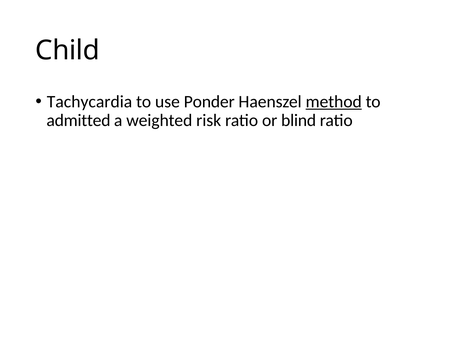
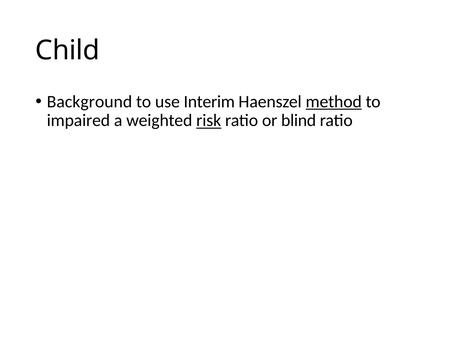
Tachycardia: Tachycardia -> Background (89, 102)
Ponder: Ponder -> Interim (209, 102)
admitted: admitted -> impaired (78, 121)
risk underline: none -> present (209, 121)
